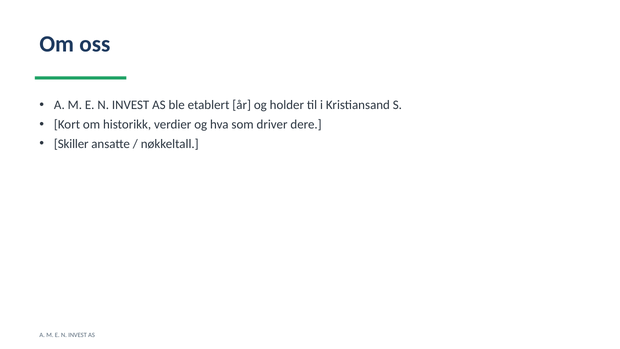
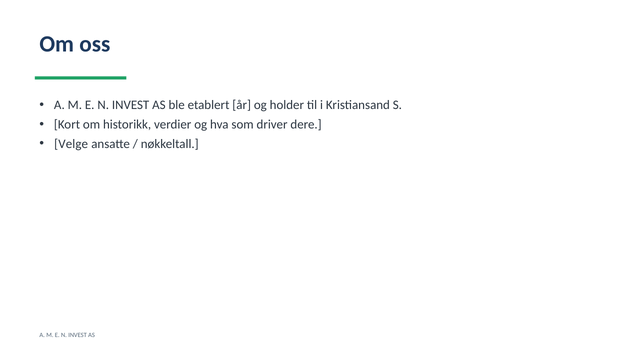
Skiller: Skiller -> Velge (71, 144)
